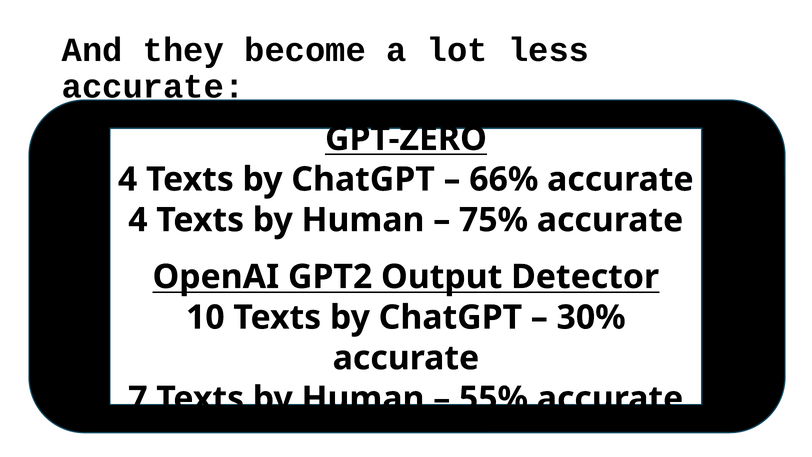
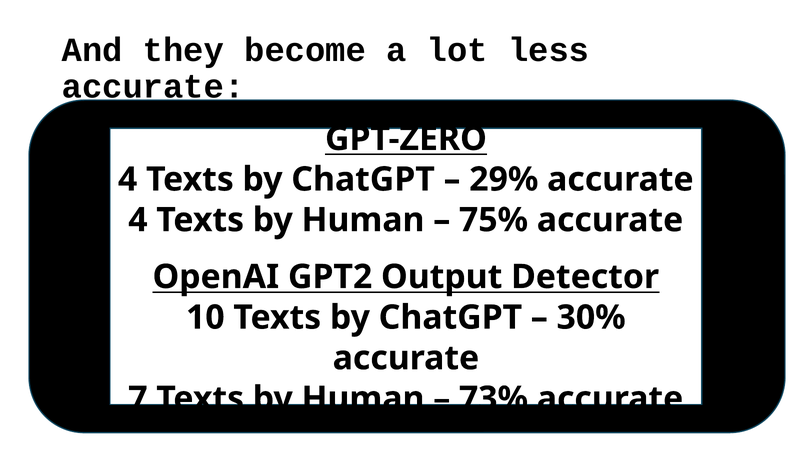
66%: 66% -> 29% (504, 179)
55%: 55% -> 73% (493, 398)
